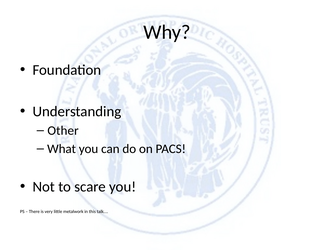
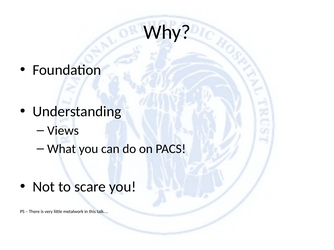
Other: Other -> Views (63, 131)
